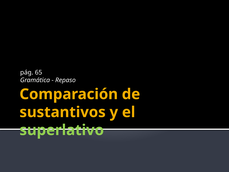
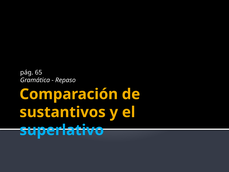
superlativo colour: light green -> light blue (62, 130)
